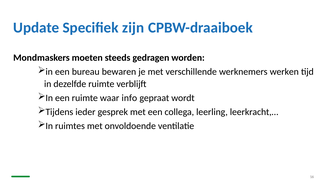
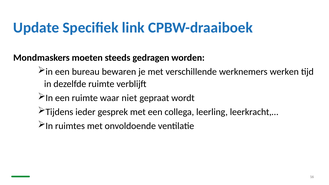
zijn: zijn -> link (133, 28)
info: info -> niet (129, 98)
